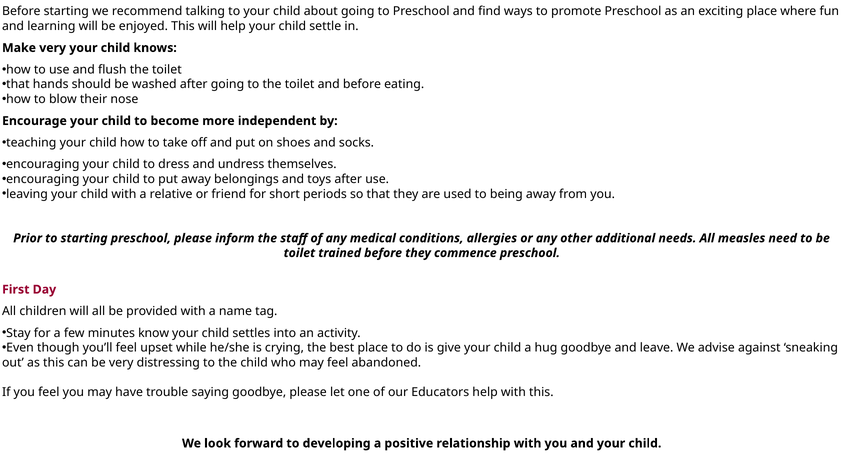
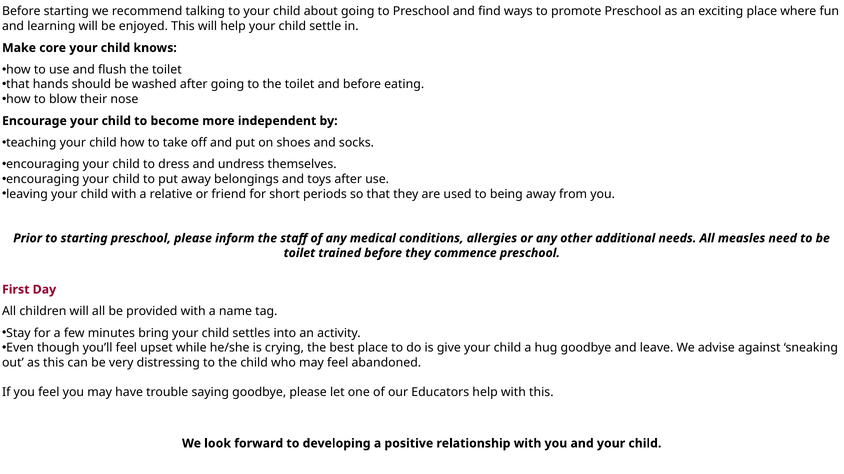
Make very: very -> core (53, 48)
know: know -> bring (154, 334)
